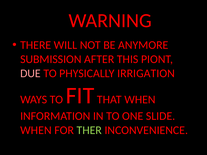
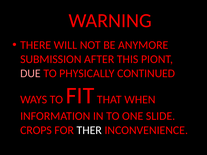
IRRIGATION: IRRIGATION -> CONTINUED (146, 73)
WHEN: WHEN -> CROPS (36, 130)
THER colour: light green -> white (89, 130)
